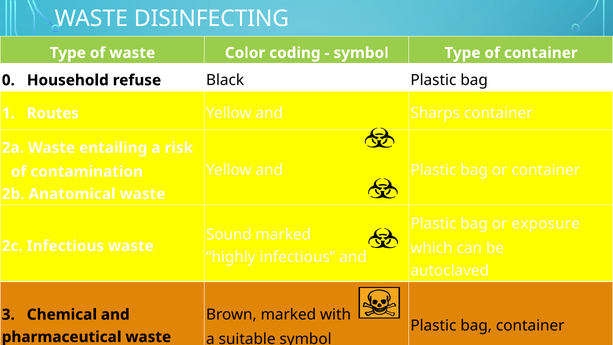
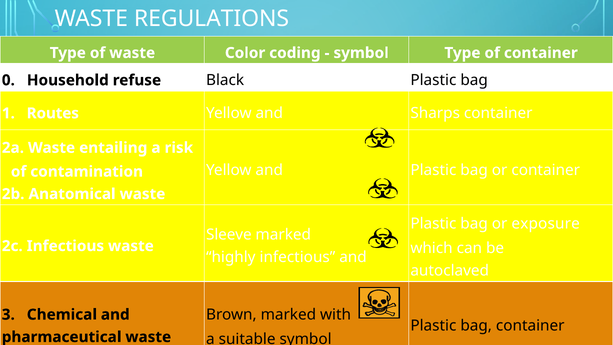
DISINFECTING: DISINFECTING -> REGULATIONS (212, 19)
Sound: Sound -> Sleeve (229, 235)
